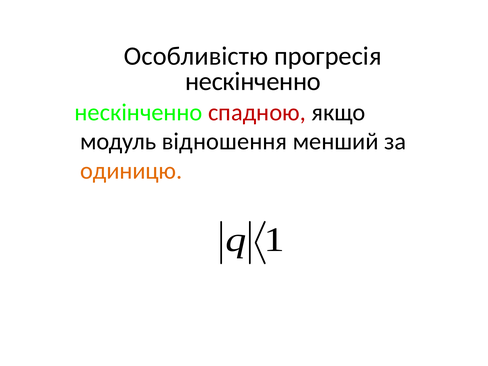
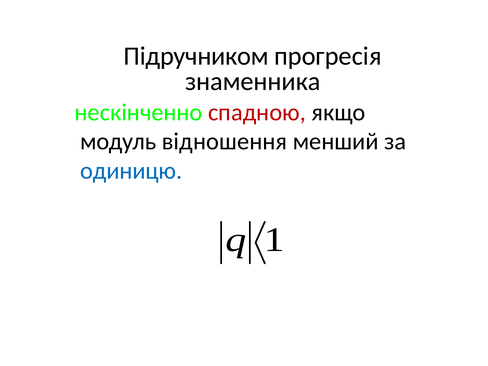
Особливістю: Особливістю -> Підручником (196, 56)
нескінченно: нескінченно -> знаменника (253, 81)
одиницю colour: orange -> blue (131, 171)
